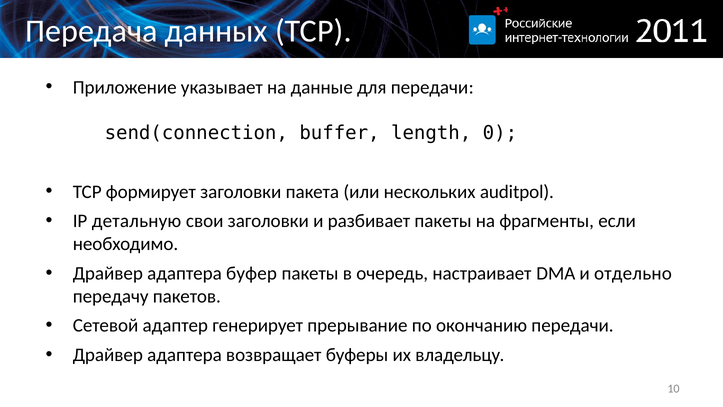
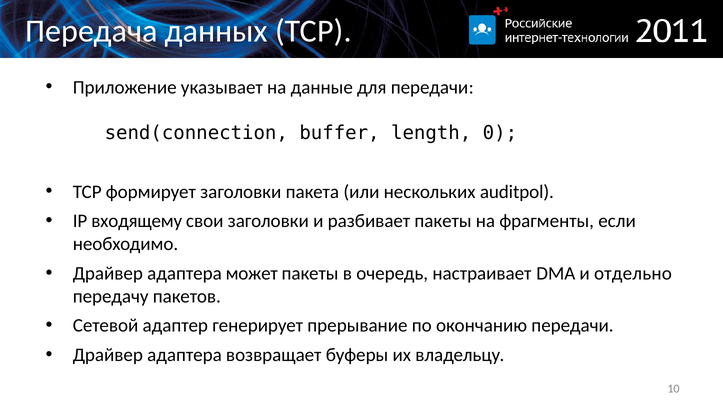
детальную: детальную -> входящему (137, 221)
буфер: буфер -> может (252, 273)
